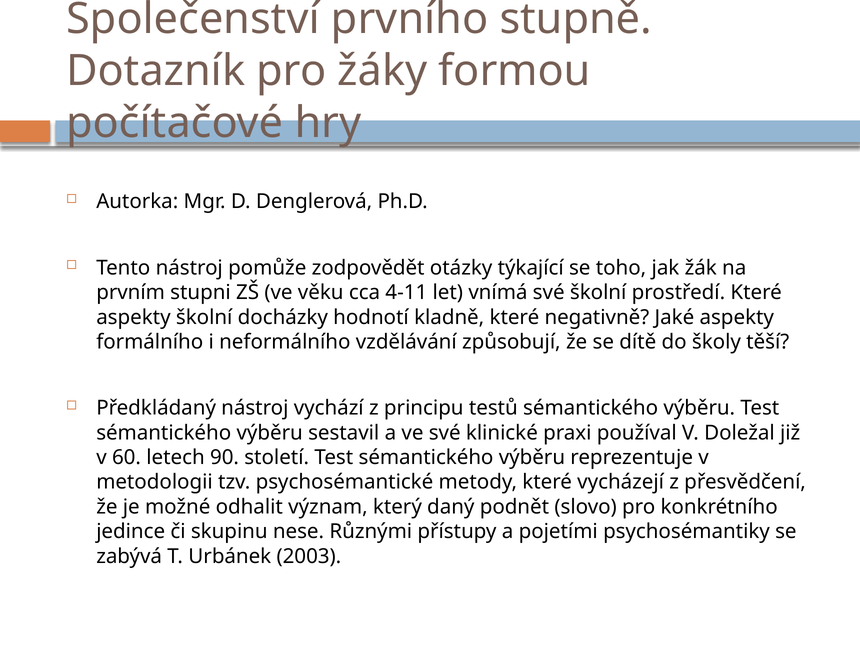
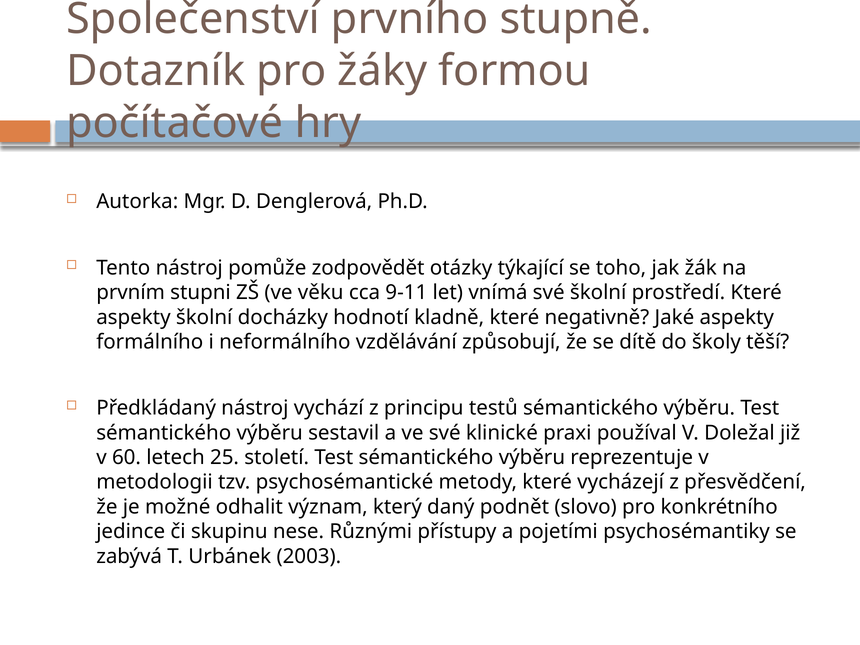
4-11: 4-11 -> 9-11 (406, 292)
90: 90 -> 25 (225, 457)
